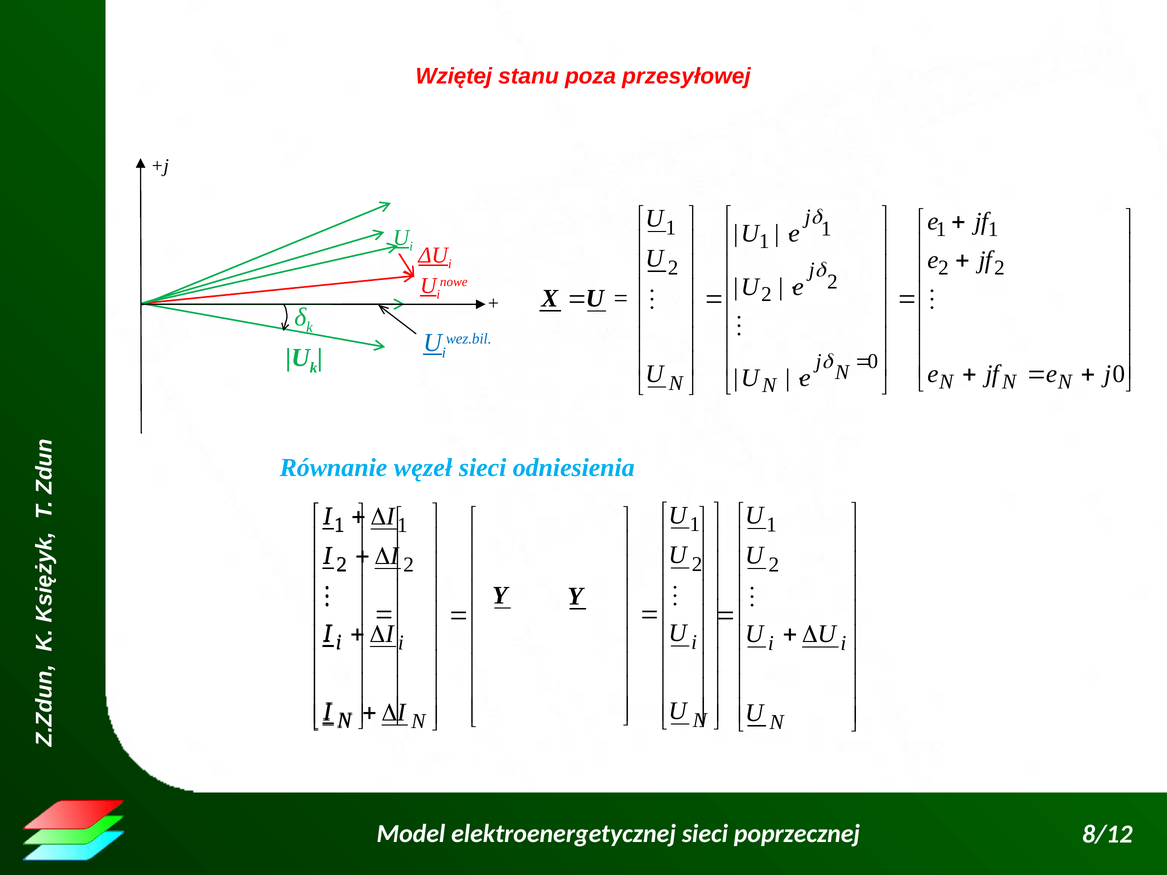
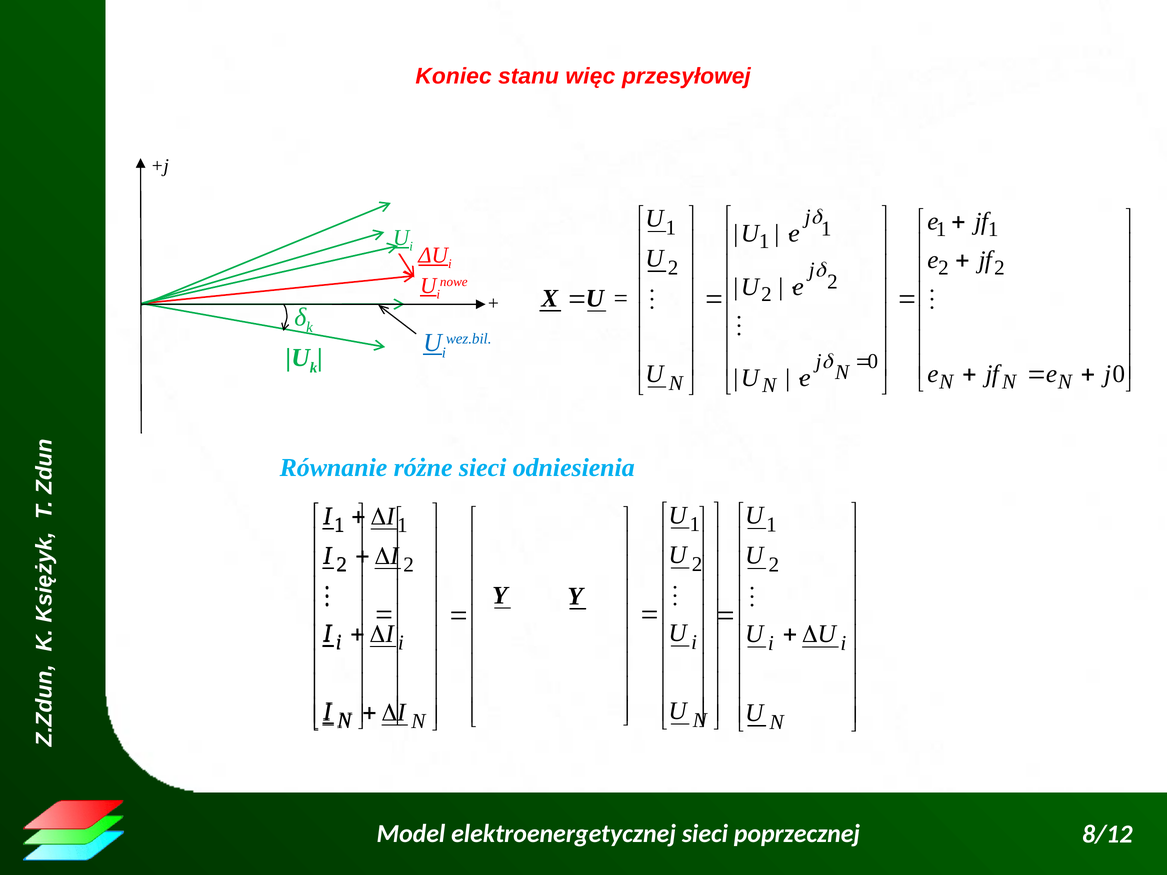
Wziętej: Wziętej -> Koniec (454, 76)
poza: poza -> więc (590, 76)
węzeł: węzeł -> różne (423, 468)
